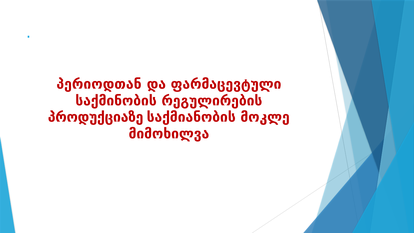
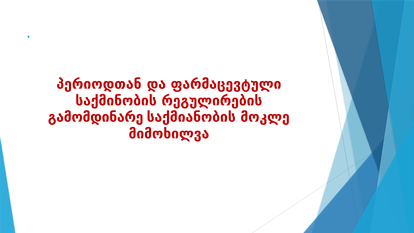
პროდუქციაზე: პროდუქციაზე -> გამომდინარე (96, 117)
